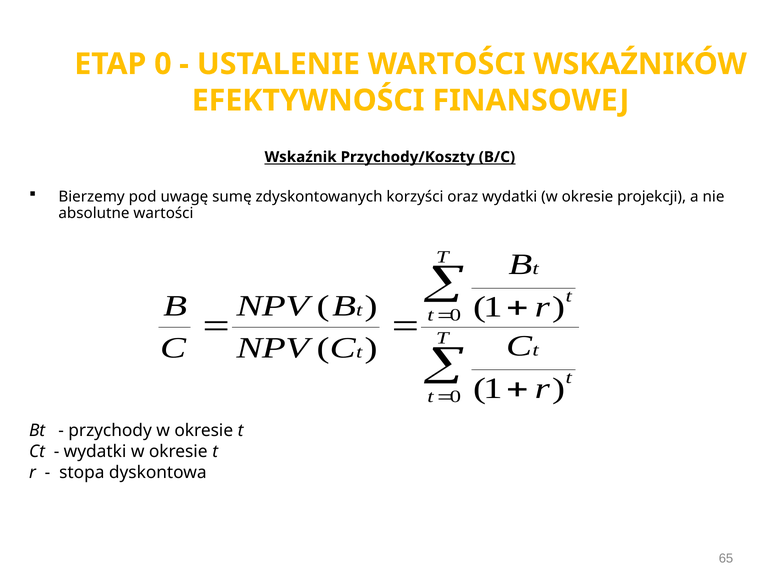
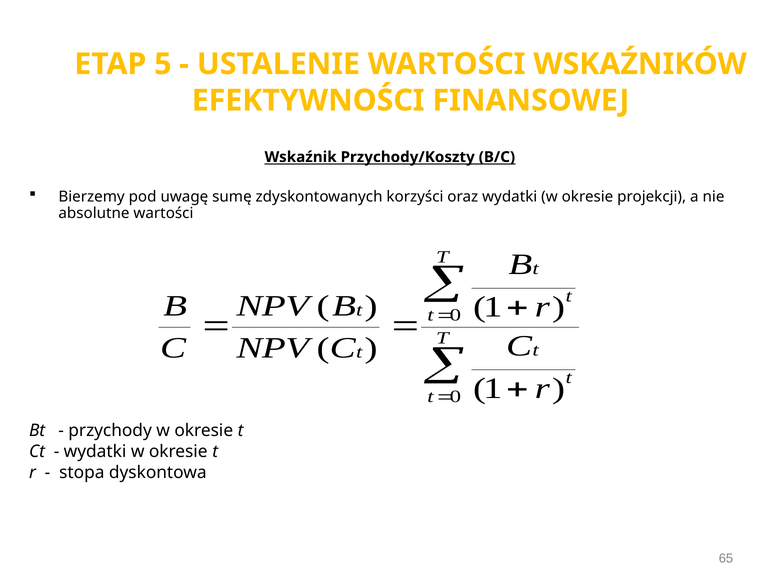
ETAP 0: 0 -> 5 (163, 64)
